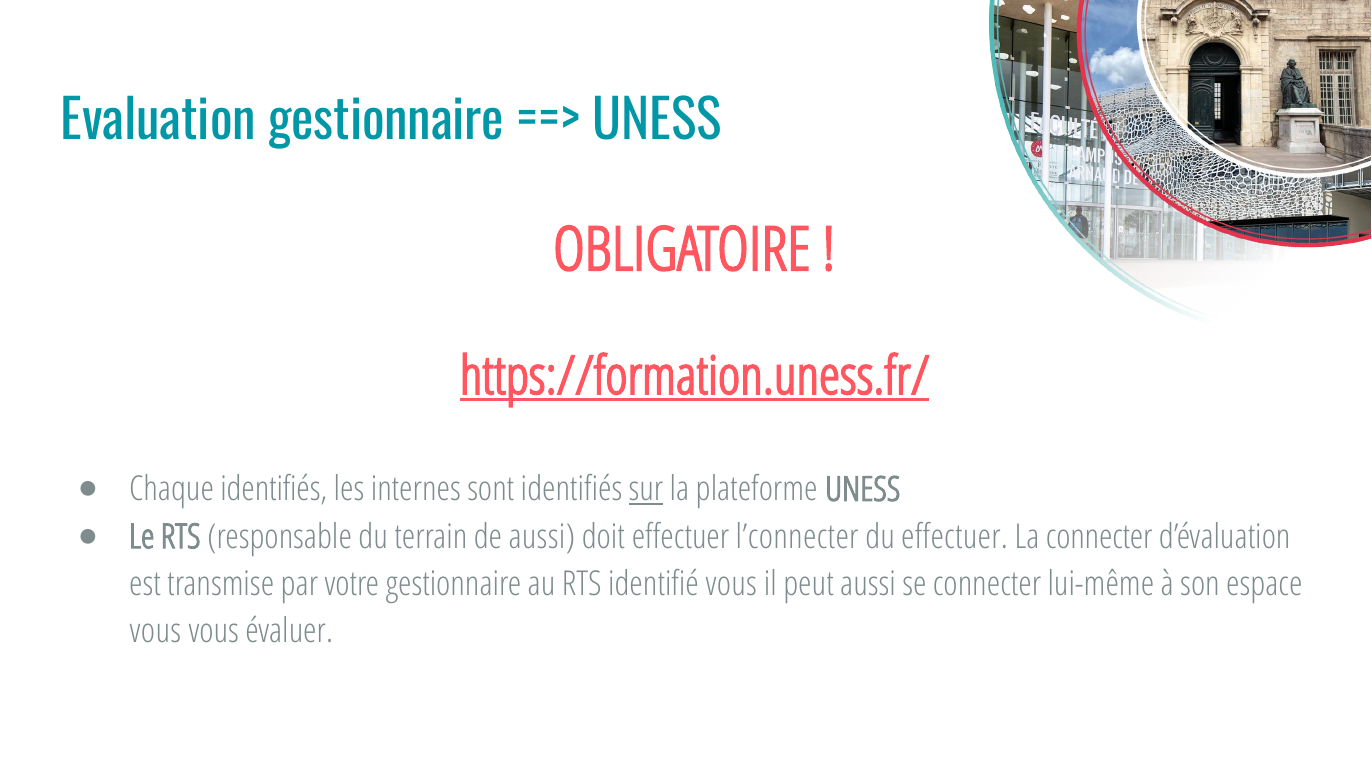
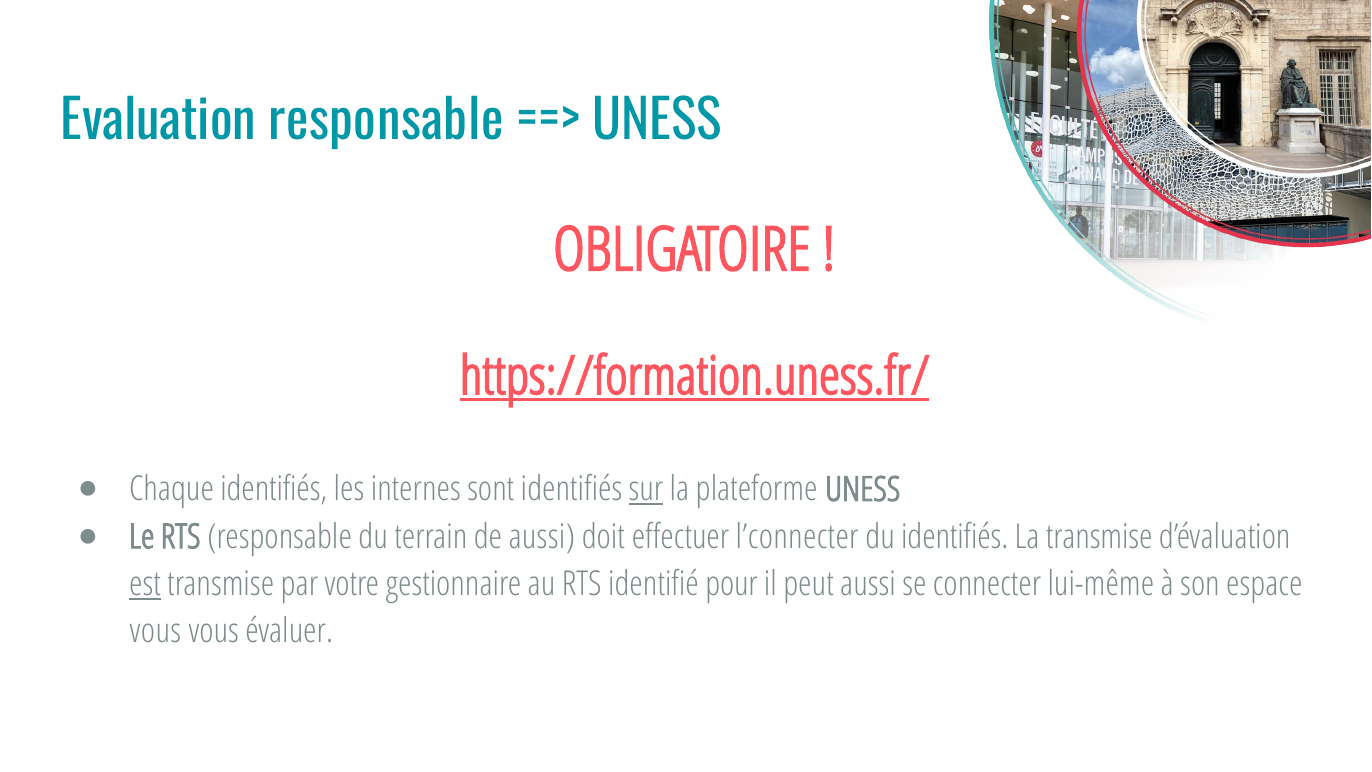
Evaluation gestionnaire: gestionnaire -> responsable (386, 122)
du effectuer: effectuer -> identifiés (955, 537)
La connecter: connecter -> transmise (1099, 537)
est underline: none -> present (145, 584)
identifié vous: vous -> pour (732, 584)
